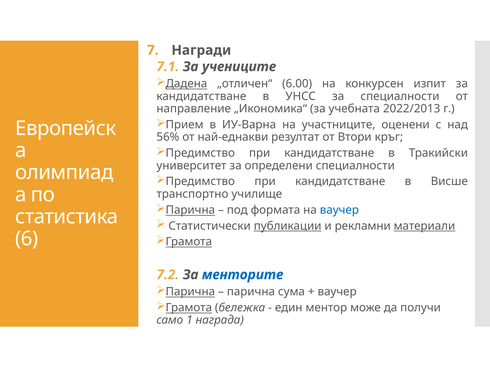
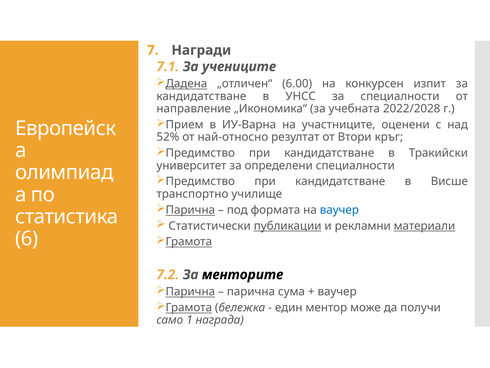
2022/2013: 2022/2013 -> 2022/2028 (412, 109)
56%: 56% -> 52% (168, 137)
най-еднакви: най-еднакви -> най-относно (233, 137)
менторите colour: blue -> black (243, 274)
